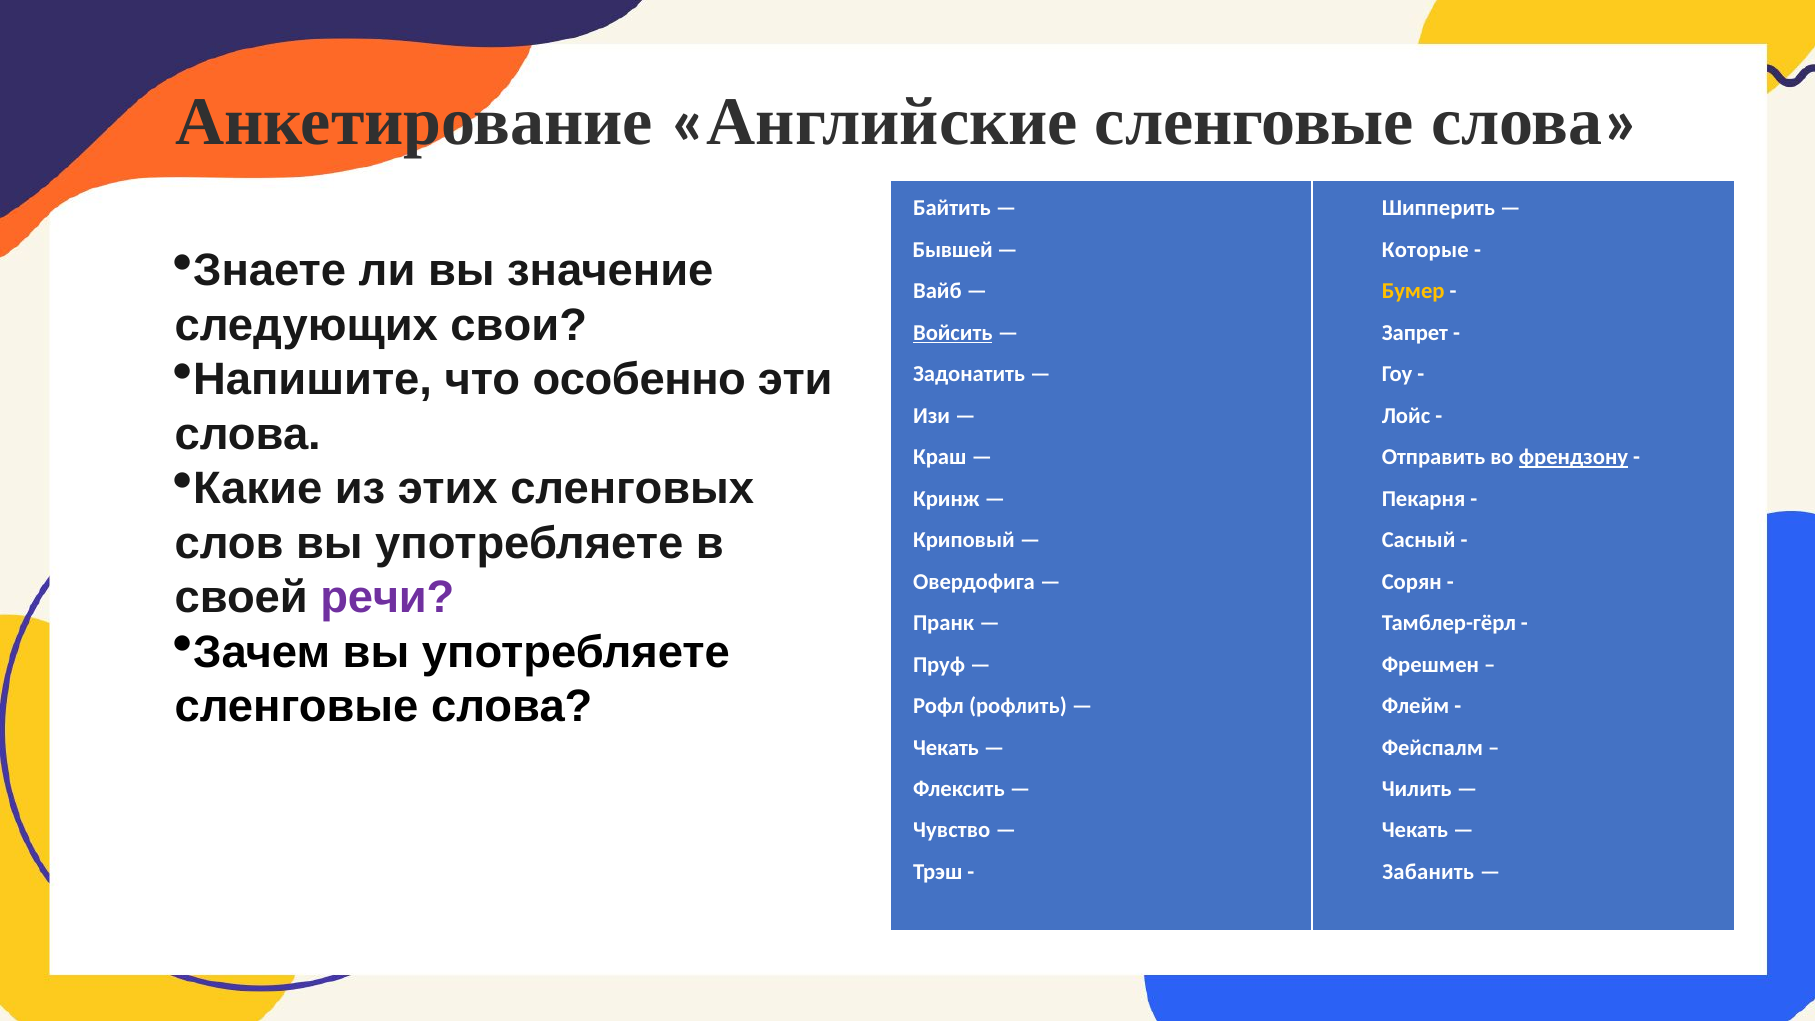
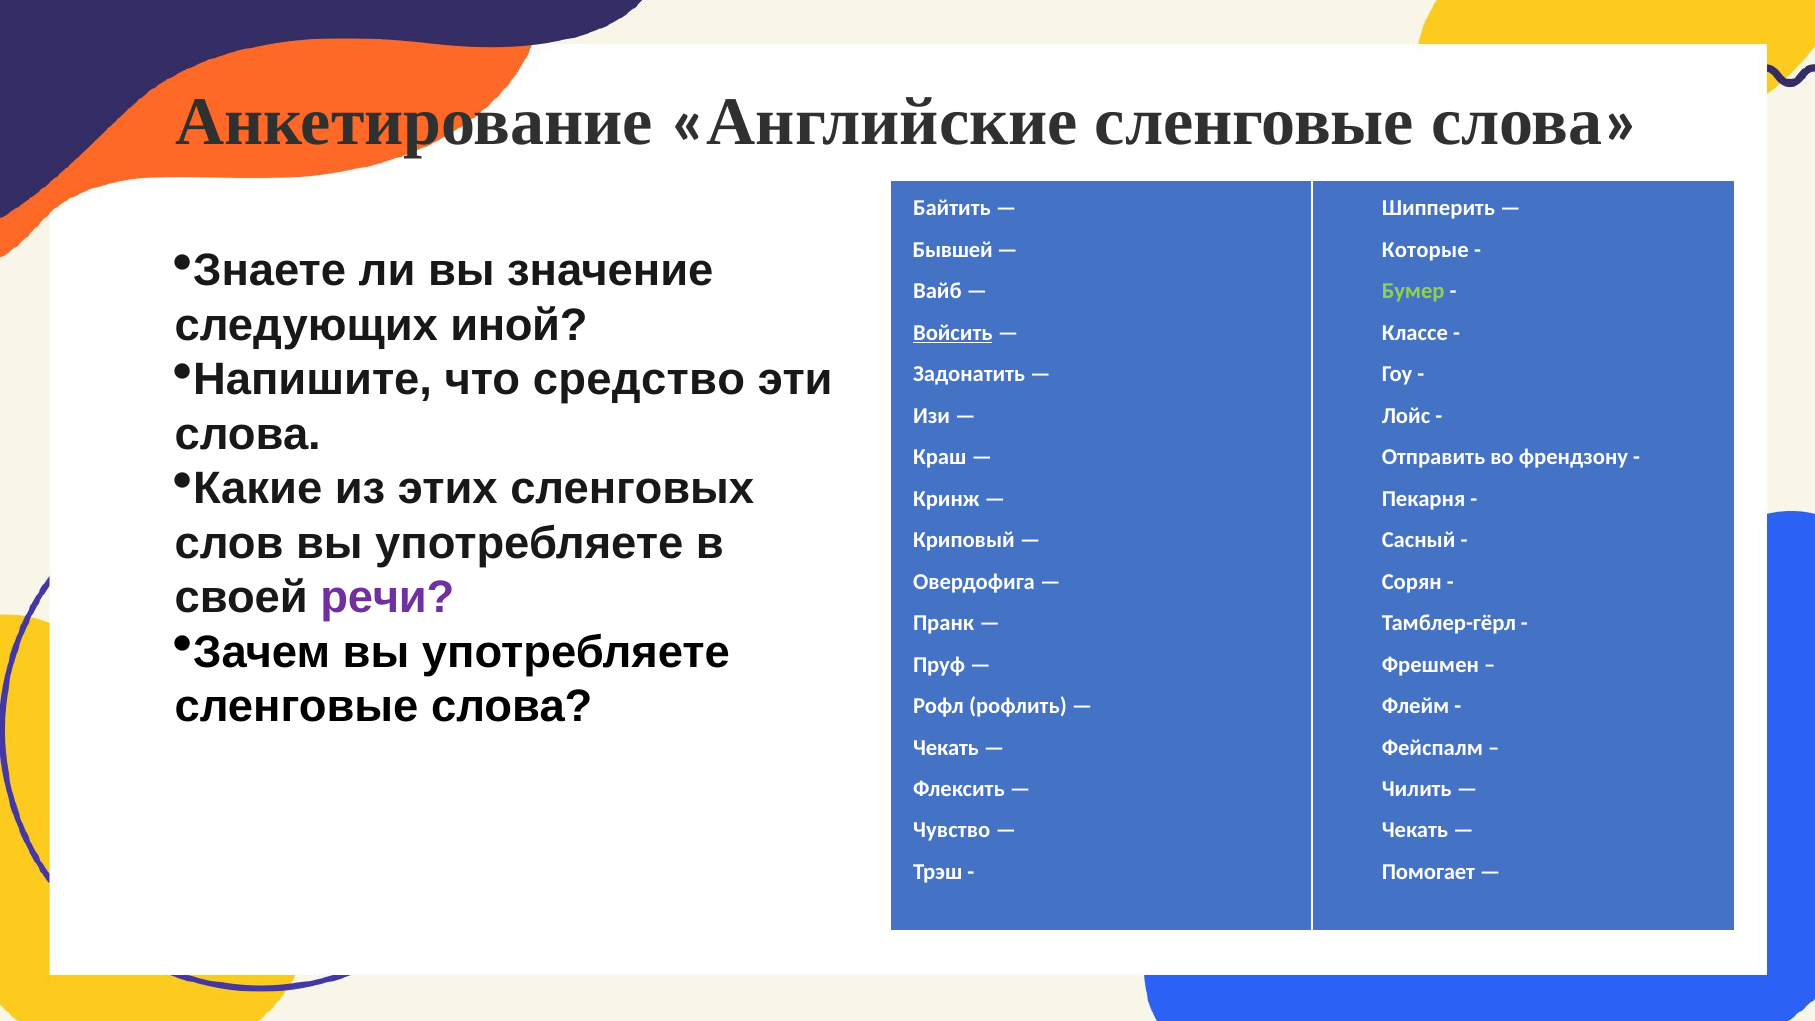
Бумер colour: yellow -> light green (1413, 291)
свои: свои -> иной (519, 325)
Запрет: Запрет -> Классе (1415, 333)
особенно: особенно -> средство (639, 380)
френдзону underline: present -> none (1573, 457)
Забанить: Забанить -> Помогает (1428, 872)
